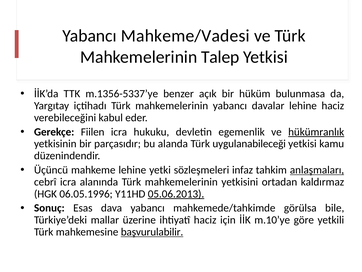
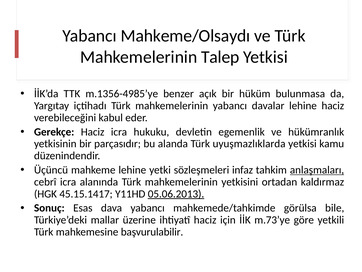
Mahkeme/Vadesi: Mahkeme/Vadesi -> Mahkeme/Olsaydı (185, 36)
m.1356-5337’ye: m.1356-5337’ye -> m.1356-4985’ye (122, 94)
Gerekçe Fiilen: Fiilen -> Haciz (93, 132)
hükümranlık underline: present -> none (316, 132)
uygulanabileceği: uygulanabileceği -> uyuşmazlıklarda (249, 144)
06.05.1996: 06.05.1996 -> 45.15.1417 (86, 194)
m.10’ye: m.10’ye -> m.73’ye (272, 220)
başvurulabilir underline: present -> none (152, 232)
